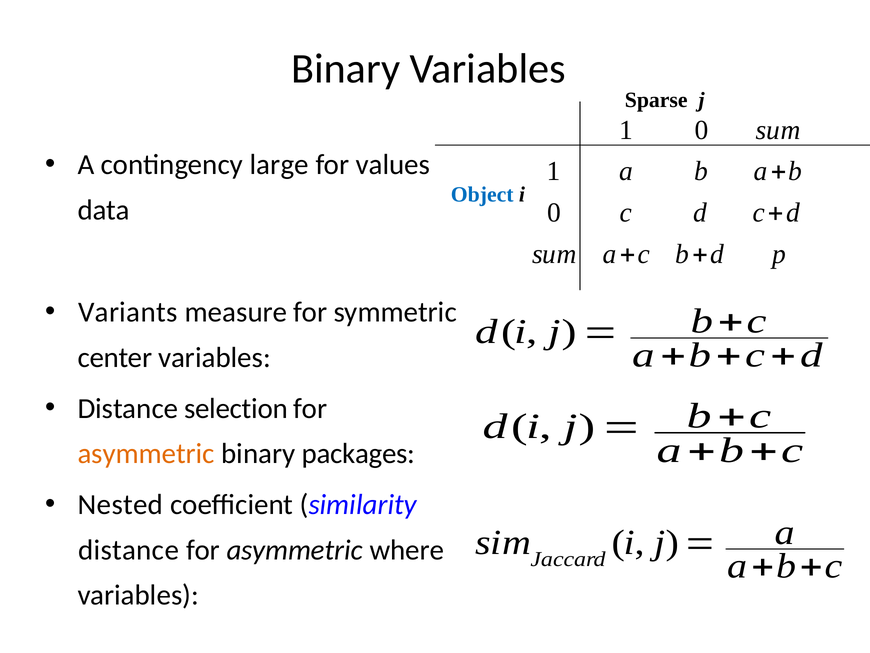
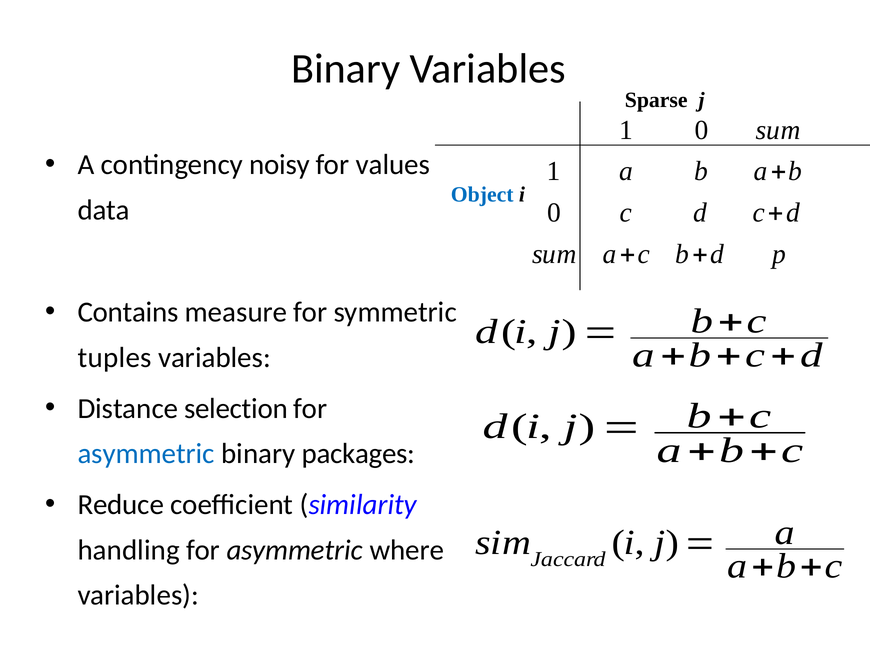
large: large -> noisy (279, 165)
Variants: Variants -> Contains (128, 312)
center: center -> tuples (115, 357)
asymmetric colour: orange -> blue (146, 453)
Nested: Nested -> Reduce (121, 504)
distance: distance -> handling (129, 550)
